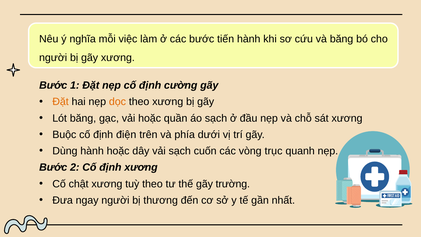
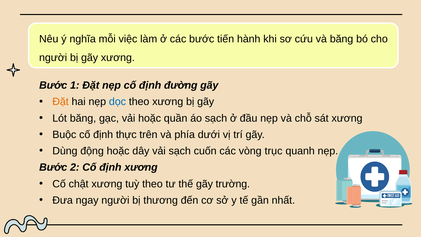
cường: cường -> đường (181, 85)
dọc colour: orange -> blue (117, 102)
điện: điện -> thực (126, 135)
Dùng hành: hành -> động (92, 151)
